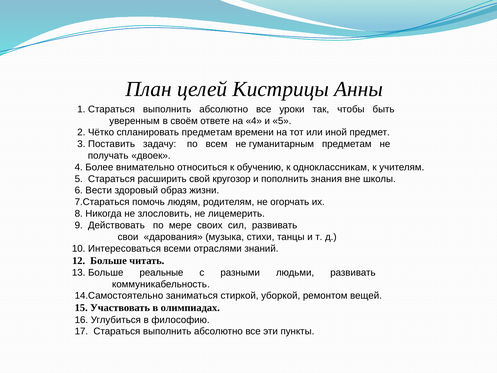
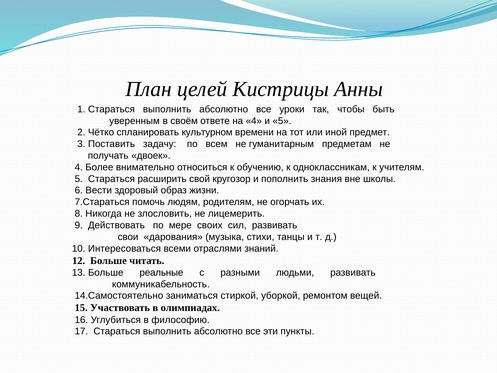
спланировать предметам: предметам -> культурном (207, 132)
